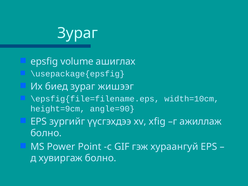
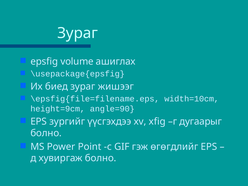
ажиллаж: ажиллаж -> дугаарыг (201, 122)
хураангуй: хураангуй -> өгөгдлийг (174, 147)
